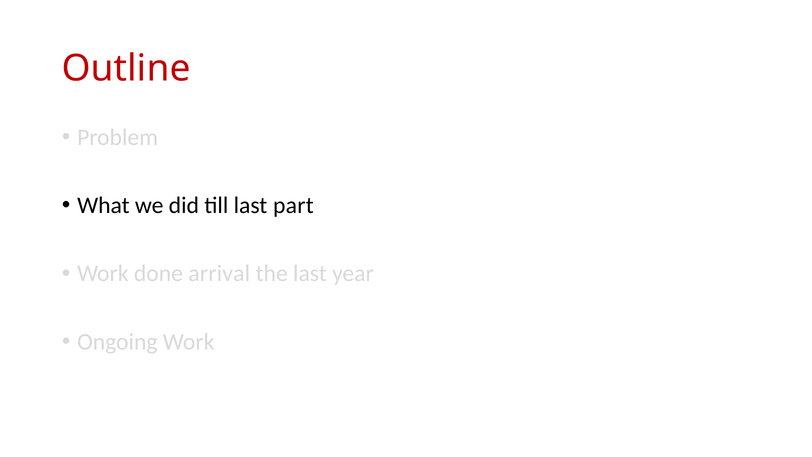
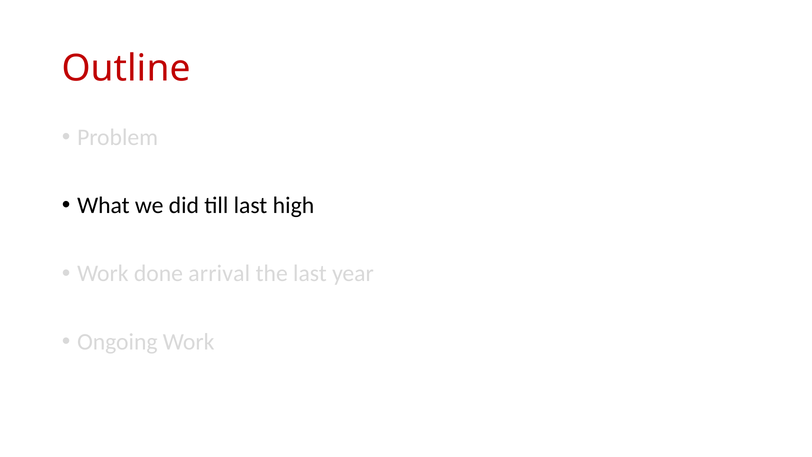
part: part -> high (293, 205)
